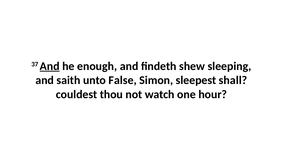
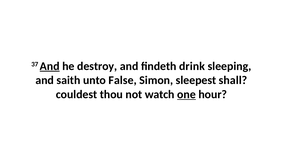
enough: enough -> destroy (97, 66)
shew: shew -> drink (192, 66)
one underline: none -> present (186, 95)
